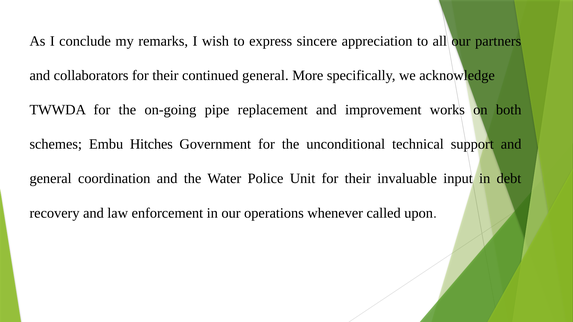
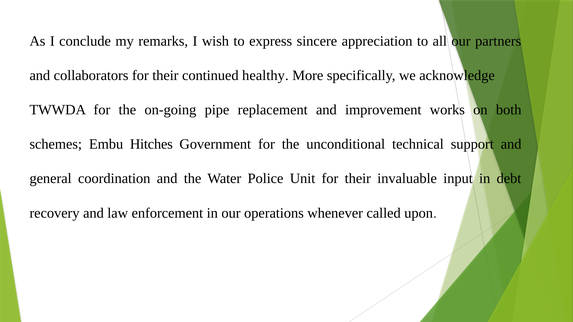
continued general: general -> healthy (265, 76)
